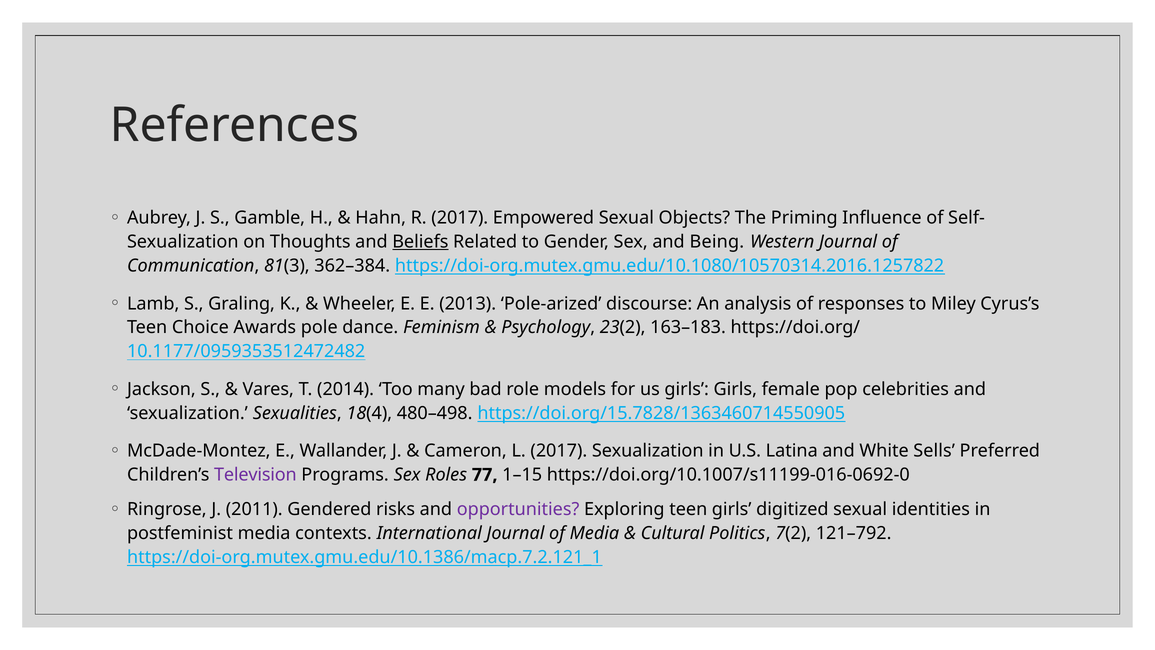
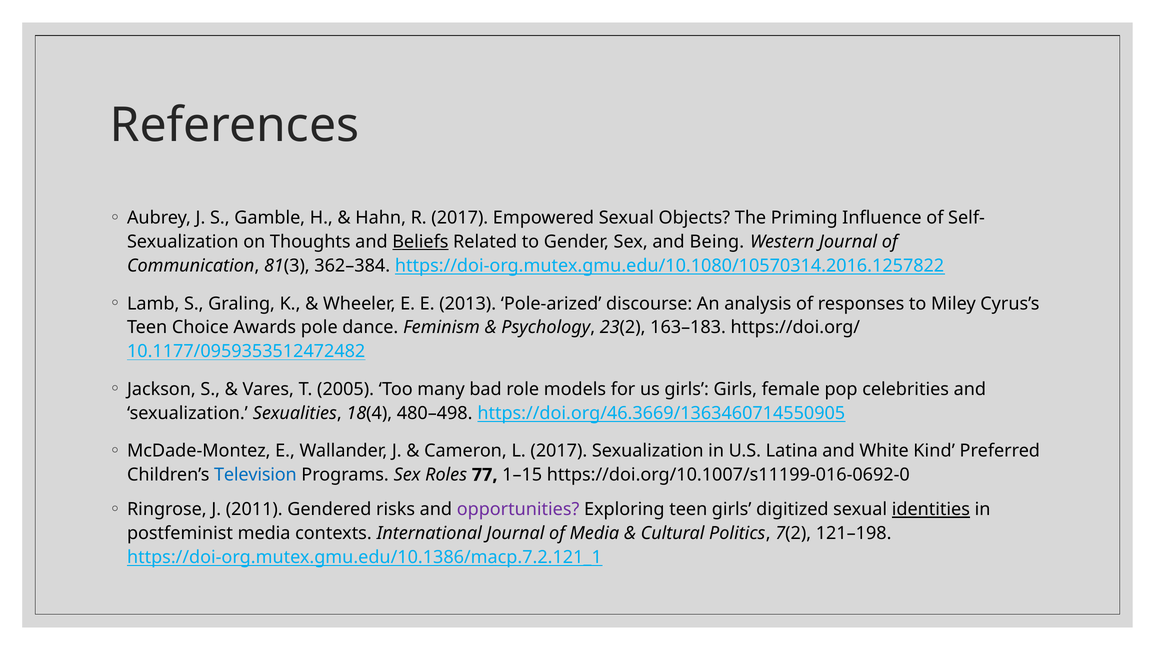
2014: 2014 -> 2005 (346, 389)
https://doi.org/15.7828/1363460714550905: https://doi.org/15.7828/1363460714550905 -> https://doi.org/46.3669/1363460714550905 (661, 413)
Sells: Sells -> Kind (934, 451)
Television colour: purple -> blue (255, 475)
identities underline: none -> present (931, 509)
121–792: 121–792 -> 121–198 (854, 533)
